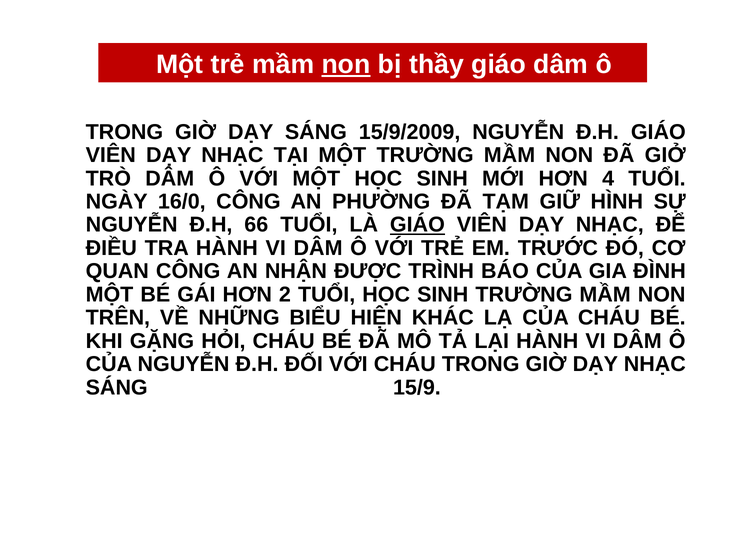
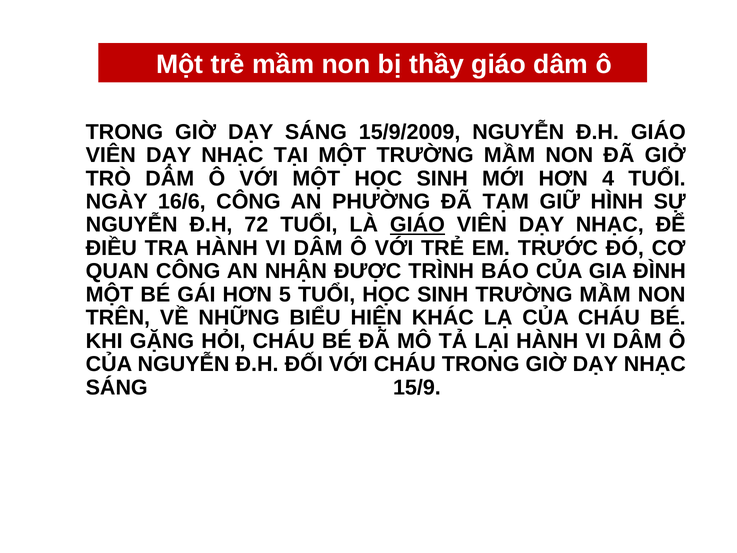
non underline: present -> none (346, 65)
16/0: 16/0 -> 16/6 (182, 202)
66: 66 -> 72 (256, 225)
2: 2 -> 5 (285, 294)
